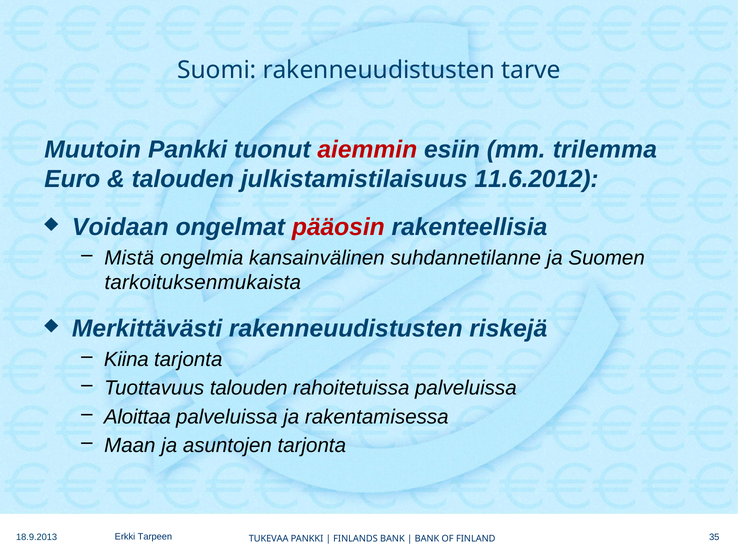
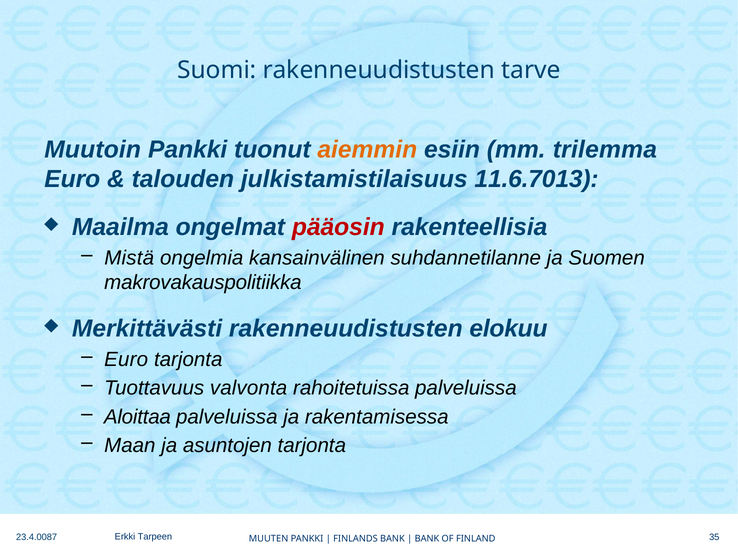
aiemmin colour: red -> orange (367, 149)
11.6.2012: 11.6.2012 -> 11.6.7013 (537, 179)
Voidaan: Voidaan -> Maailma (120, 227)
tarkoituksenmukaista: tarkoituksenmukaista -> makrovakauspolitiikka (203, 282)
riskejä: riskejä -> elokuu (508, 328)
Kiina: Kiina -> Euro (126, 359)
Tuottavuus talouden: talouden -> valvonta (249, 388)
18.9.2013: 18.9.2013 -> 23.4.0087 (37, 536)
TUKEVAA: TUKEVAA -> MUUTEN (269, 538)
